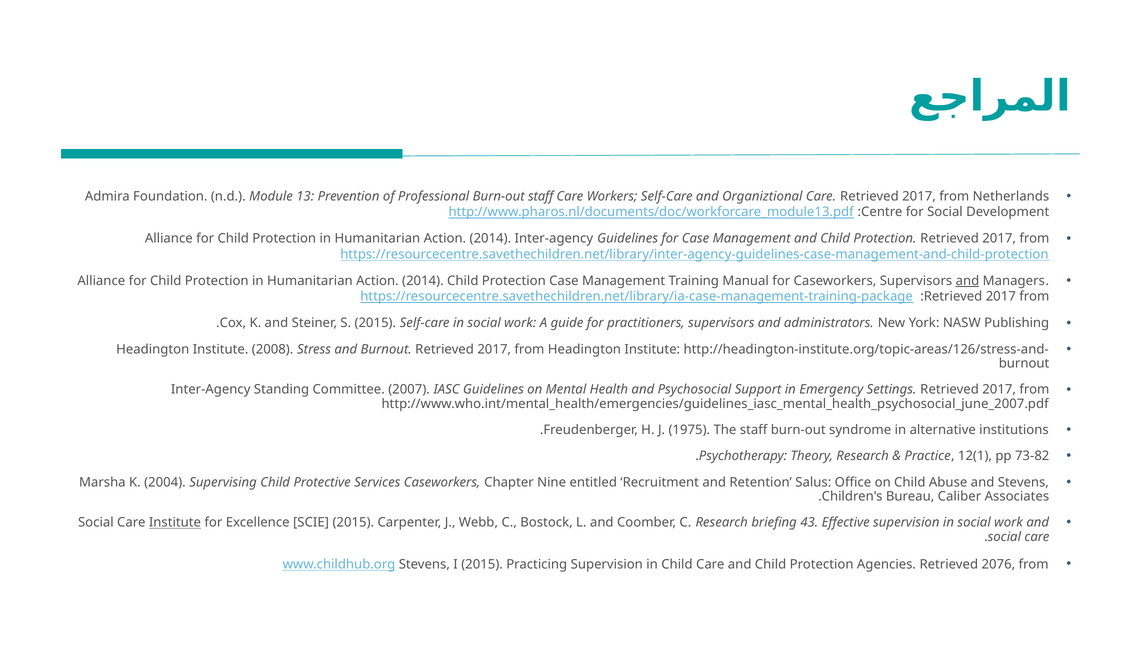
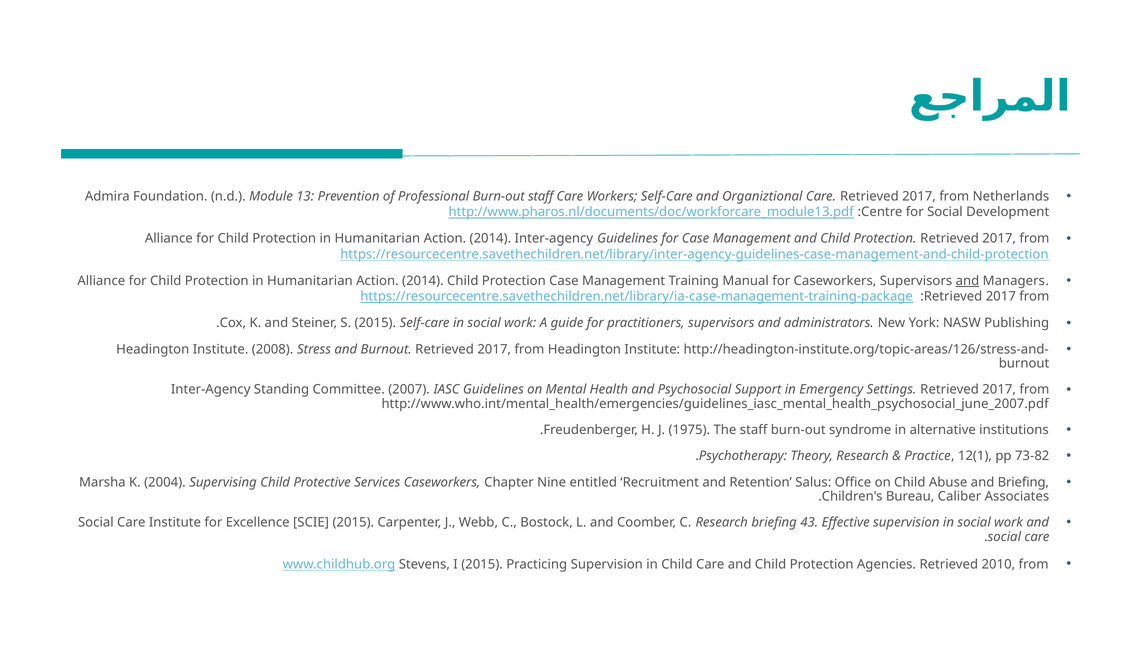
and Stevens: Stevens -> Briefing (1023, 482)
Institute underline: present -> none (175, 523)
2076: 2076 -> 2010 (998, 565)
